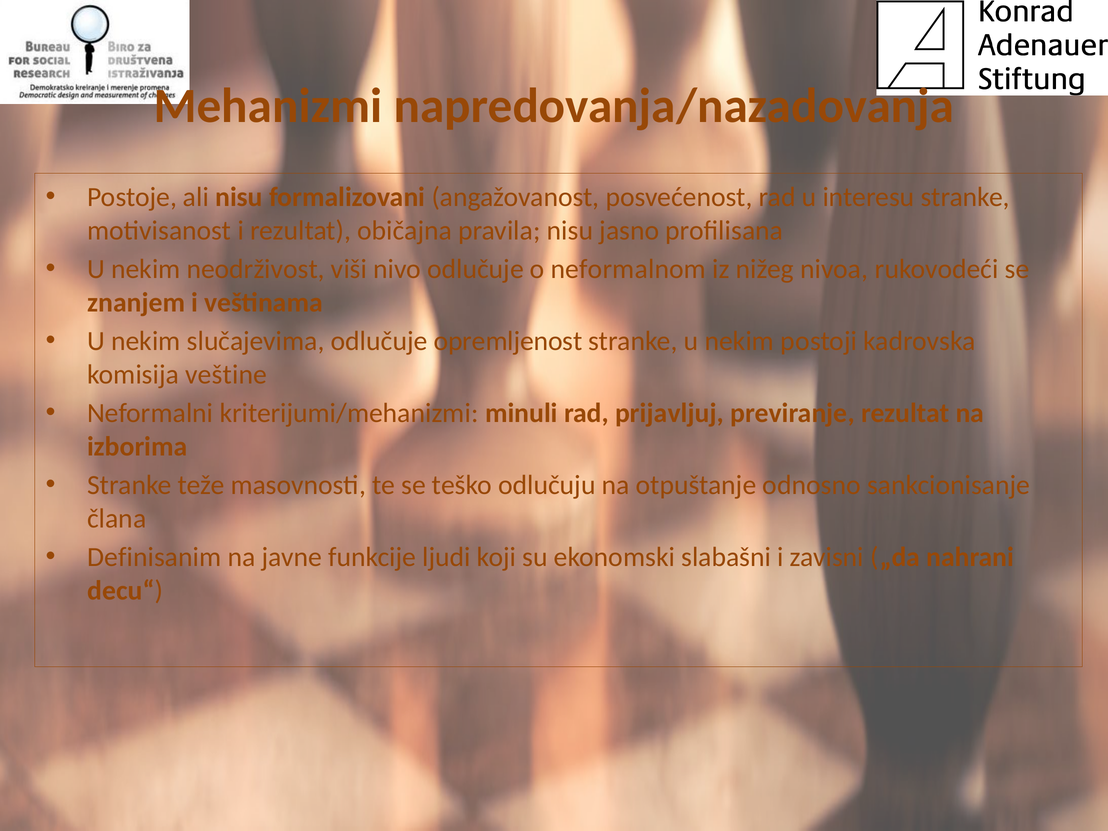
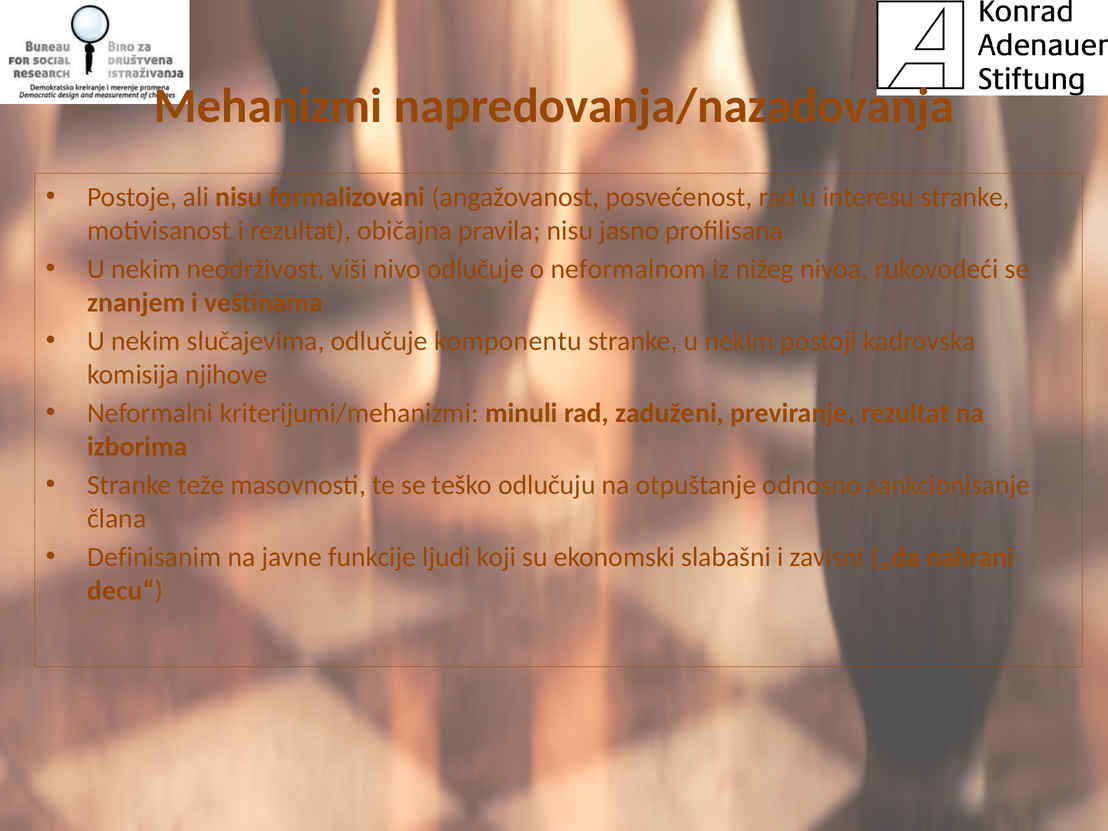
opremljenost: opremljenost -> komponentu (508, 341)
veštine: veštine -> njihove (226, 375)
prijavljuj: prijavljuj -> zaduženi (670, 413)
